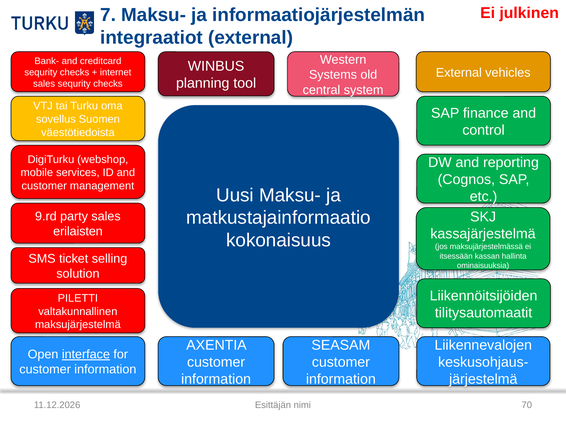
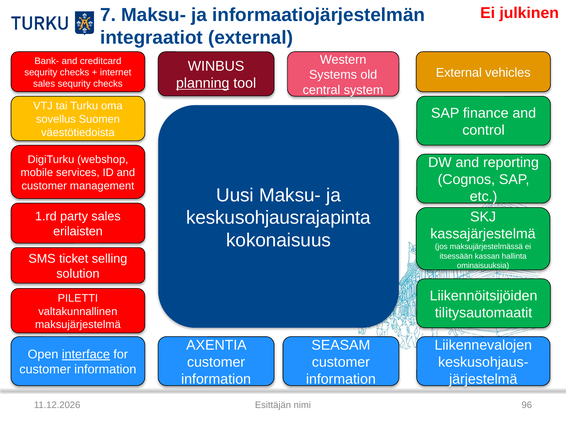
planning underline: none -> present (203, 83)
matkustajainformaatio: matkustajainformaatio -> keskusohjausrajapinta (279, 218)
9.rd: 9.rd -> 1.rd (46, 217)
70: 70 -> 96 (527, 405)
